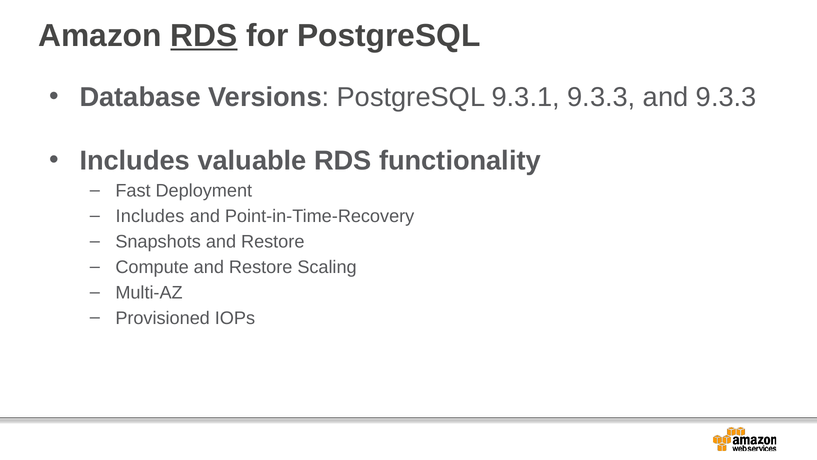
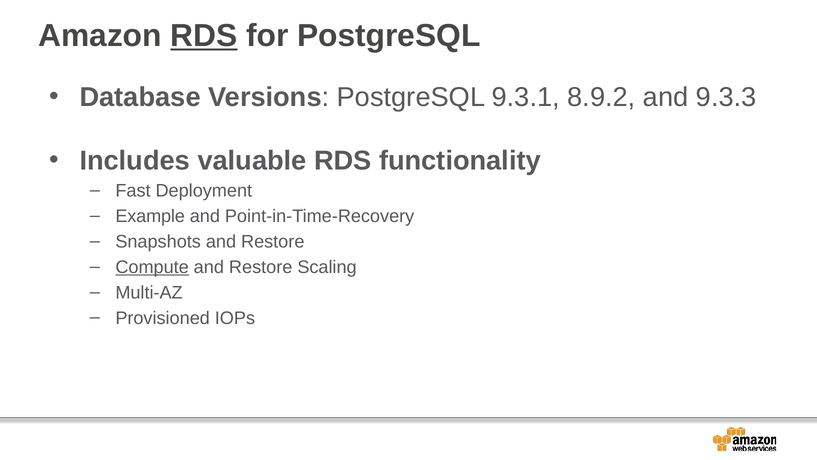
9.3.1 9.3.3: 9.3.3 -> 8.9.2 (601, 97)
Includes: Includes -> Example (150, 216)
Compute underline: none -> present (152, 267)
